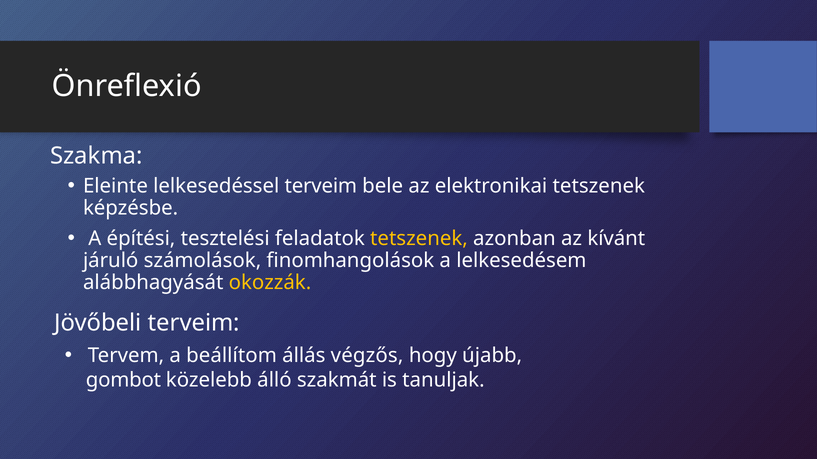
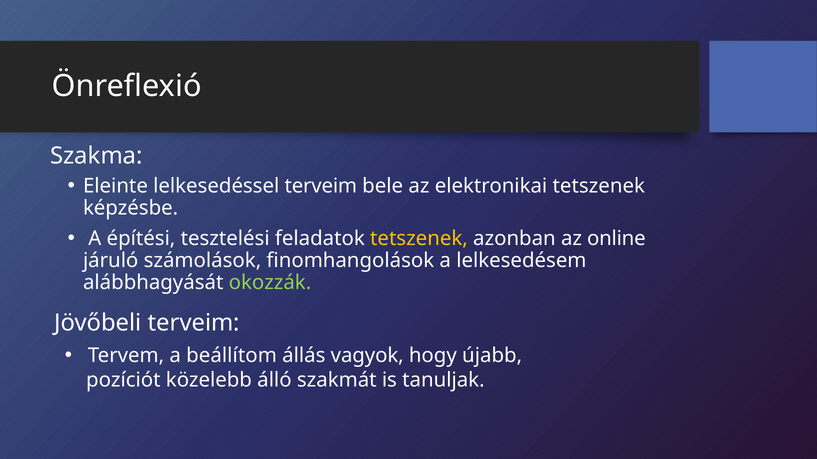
kívánt: kívánt -> online (616, 239)
okozzák colour: yellow -> light green (270, 283)
végzős: végzős -> vagyok (367, 356)
gombot: gombot -> pozíciót (123, 381)
